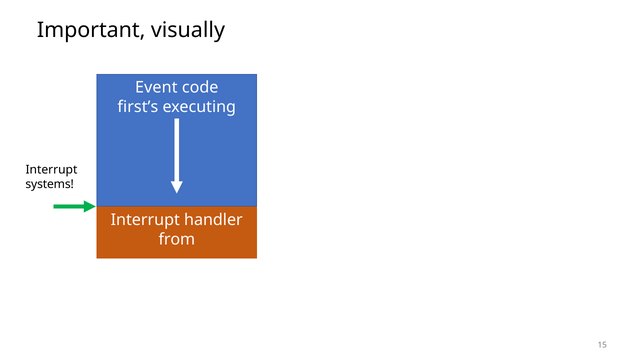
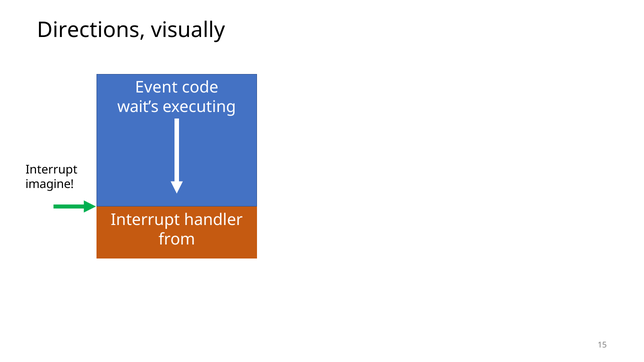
Important: Important -> Directions (91, 30)
first’s: first’s -> wait’s (138, 107)
systems: systems -> imagine (50, 184)
